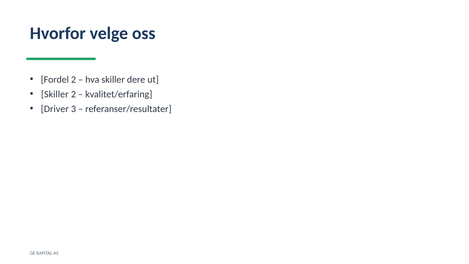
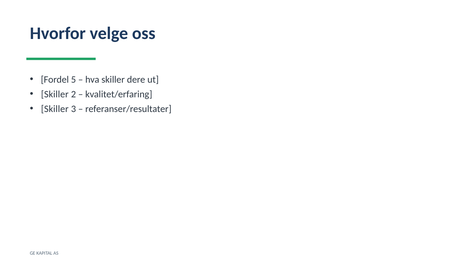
Fordel 2: 2 -> 5 (74, 79)
Driver: Driver -> Skiller (55, 109)
